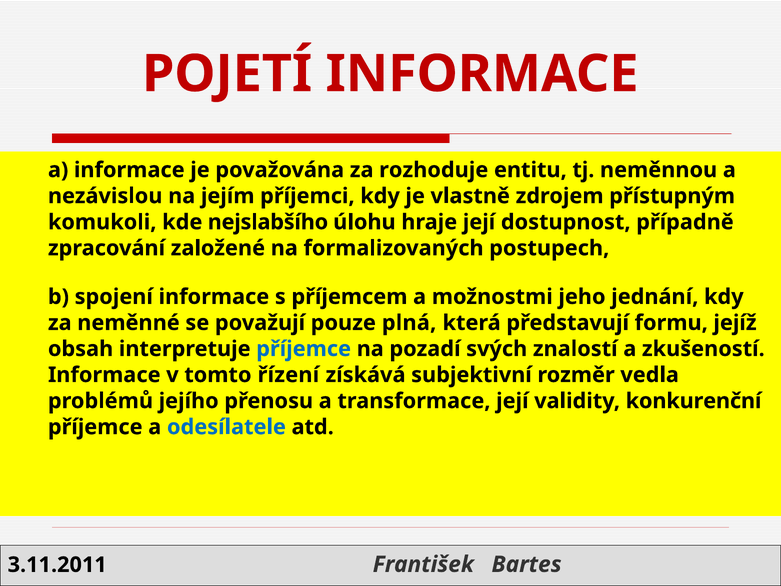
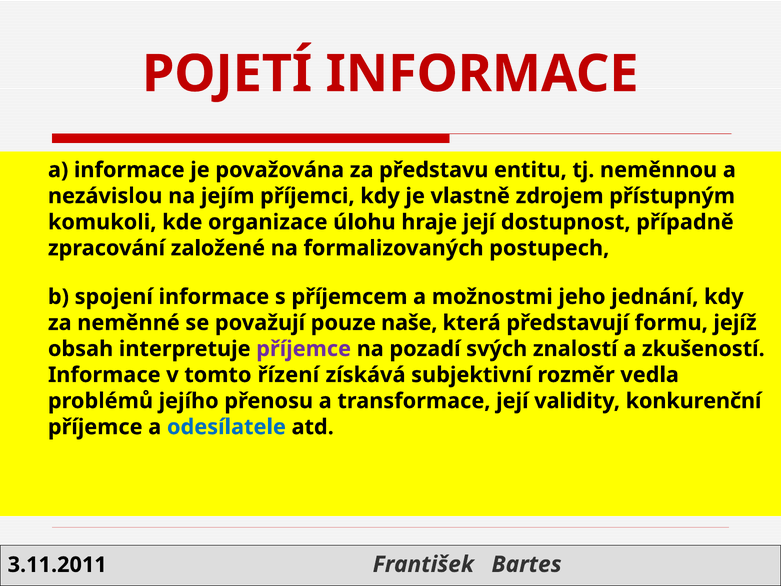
rozhoduje: rozhoduje -> představu (434, 170)
nejslabšího: nejslabšího -> organizace (268, 222)
plná: plná -> naše (409, 323)
příjemce colour: blue -> purple (304, 349)
